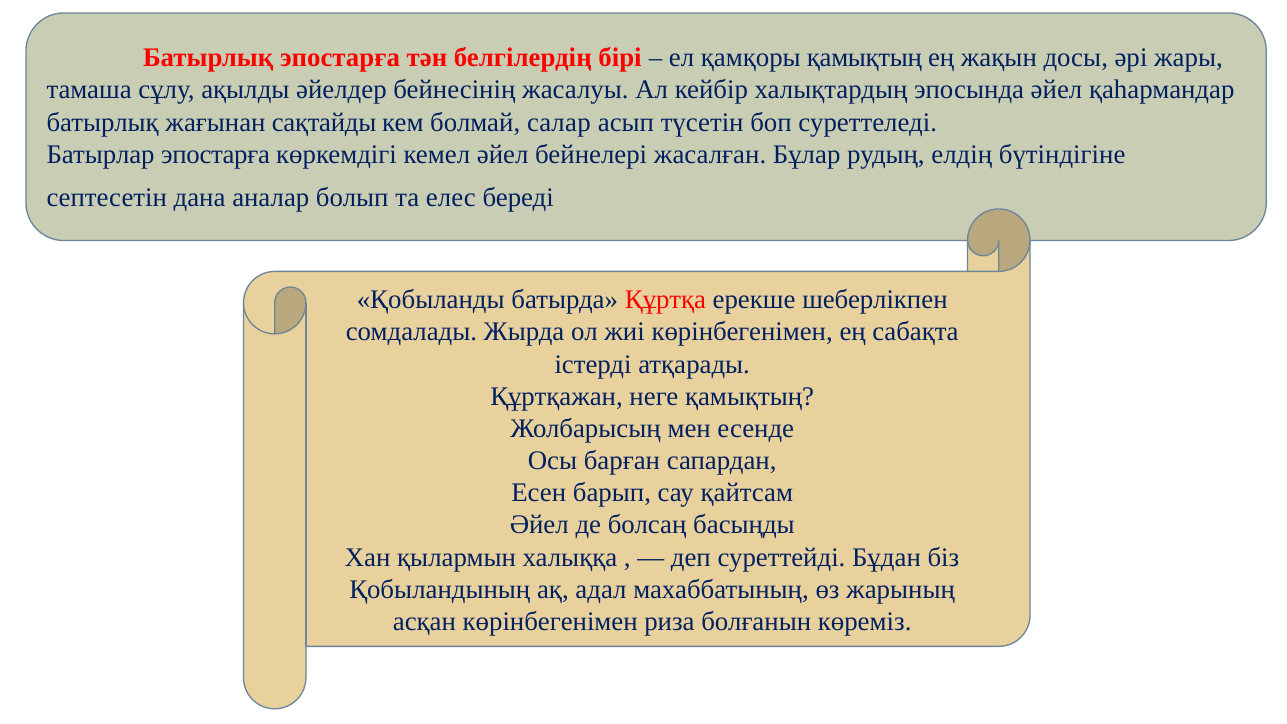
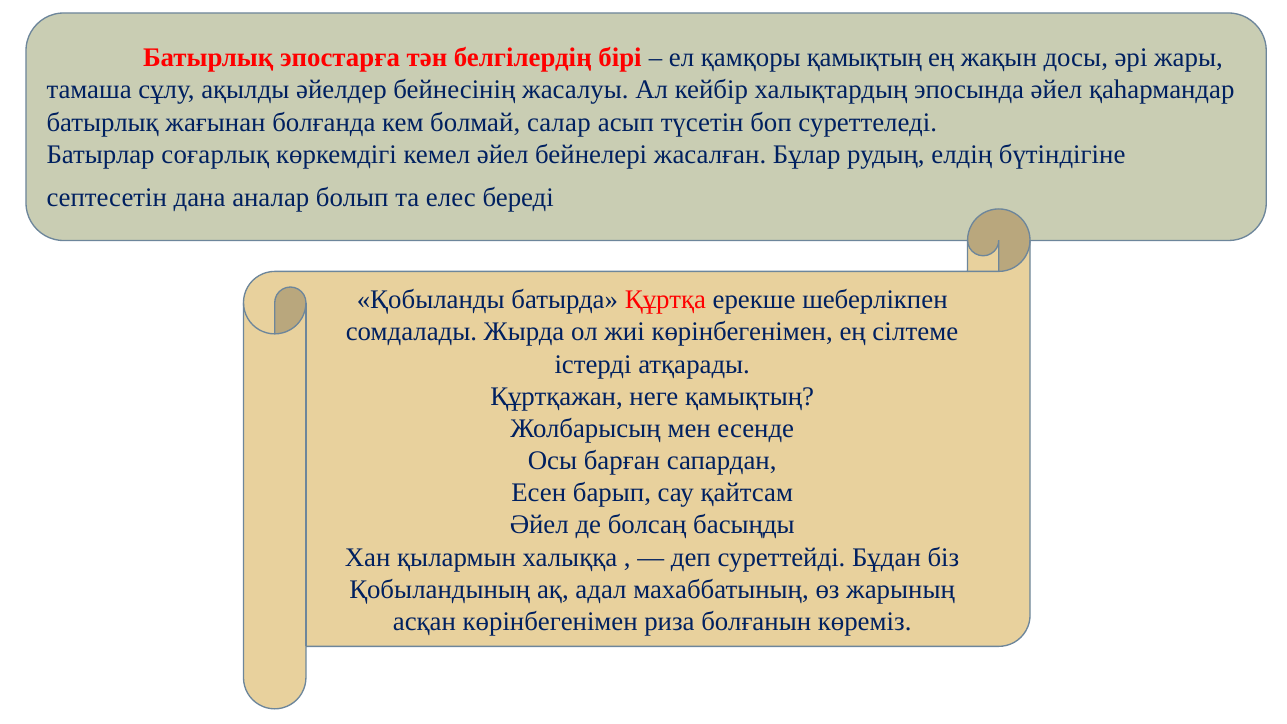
сақтайды: сақтайды -> болғанда (324, 122)
Батырлар эпостарға: эпостарға -> соғарлық (215, 154)
сабақта: сабақта -> сілтеме (915, 332)
